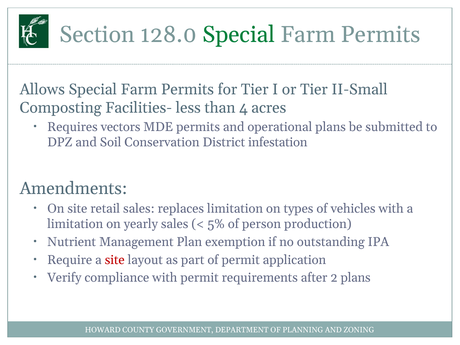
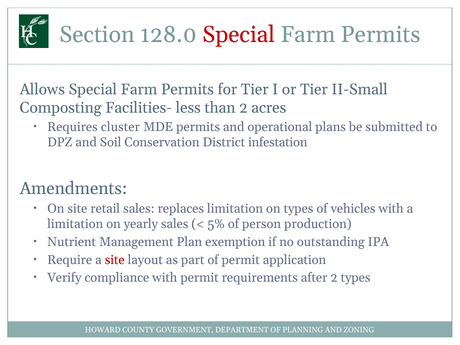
Special colour: green -> red (239, 34)
than 4: 4 -> 2 (243, 108)
vectors: vectors -> cluster (120, 127)
2 plans: plans -> types (356, 278)
